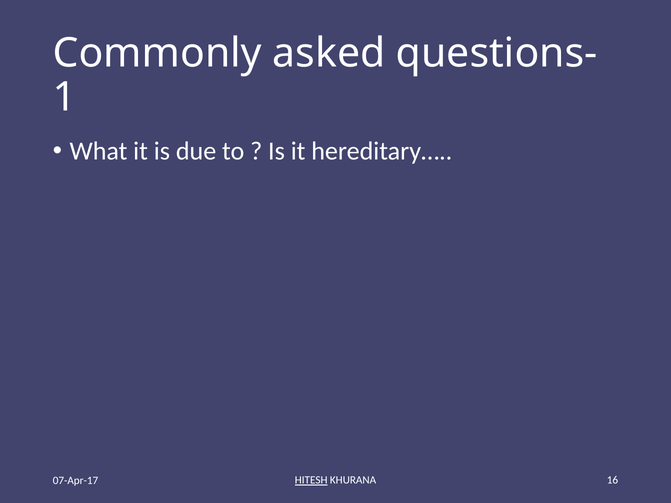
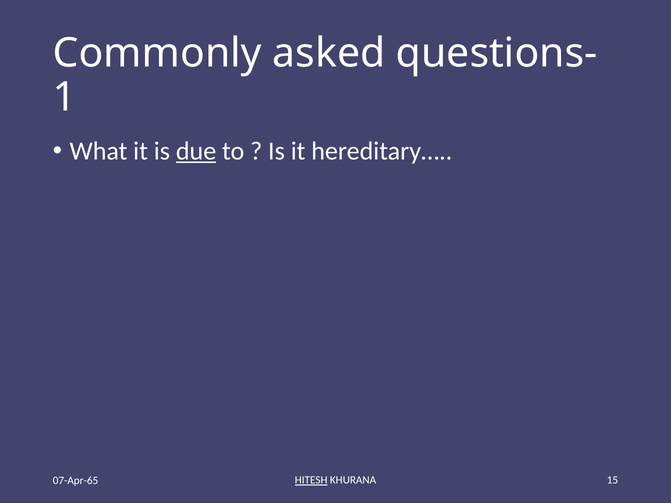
due underline: none -> present (196, 151)
16: 16 -> 15 (612, 480)
07-Apr-17: 07-Apr-17 -> 07-Apr-65 (75, 481)
